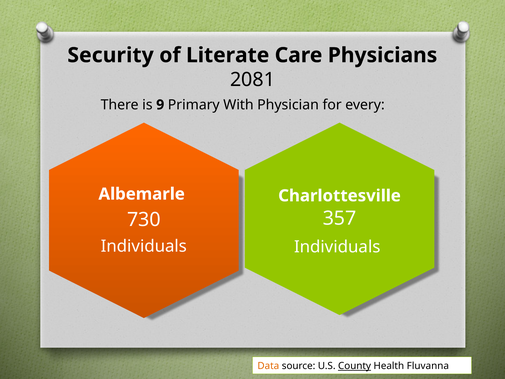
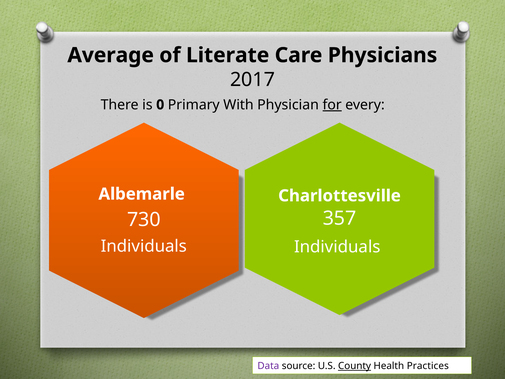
Security: Security -> Average (111, 55)
2081: 2081 -> 2017 (253, 80)
9: 9 -> 0 (160, 105)
for underline: none -> present (332, 105)
Data colour: orange -> purple (268, 366)
Fluvanna: Fluvanna -> Practices (428, 366)
